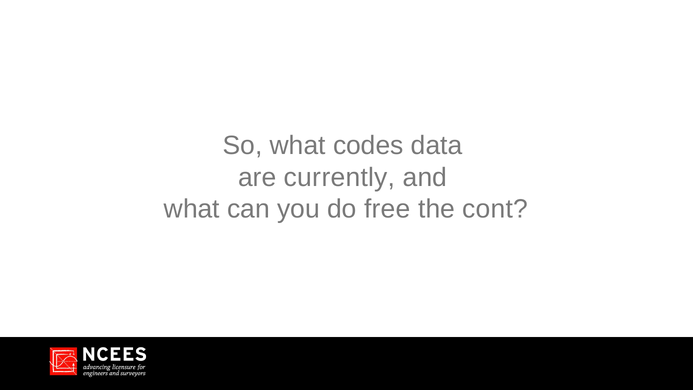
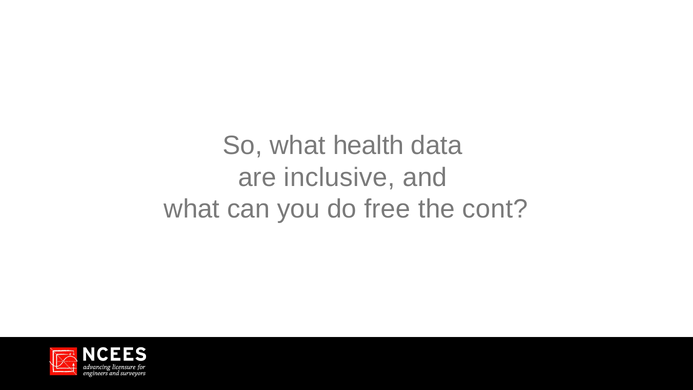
codes: codes -> health (368, 146)
currently: currently -> inclusive (340, 177)
